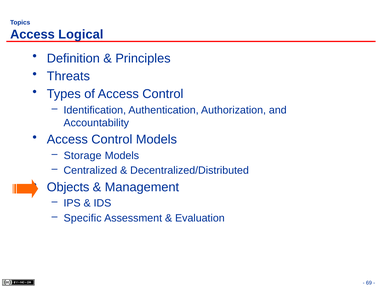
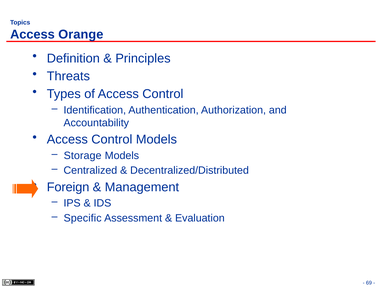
Logical: Logical -> Orange (81, 34)
Objects: Objects -> Foreign (68, 187)
